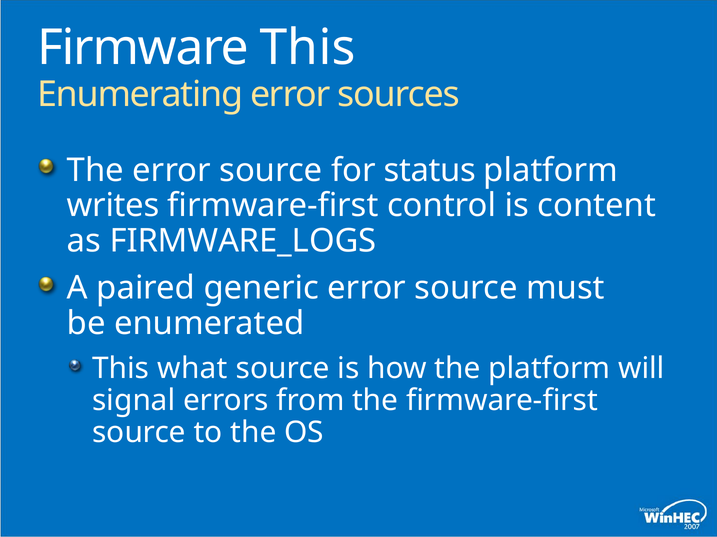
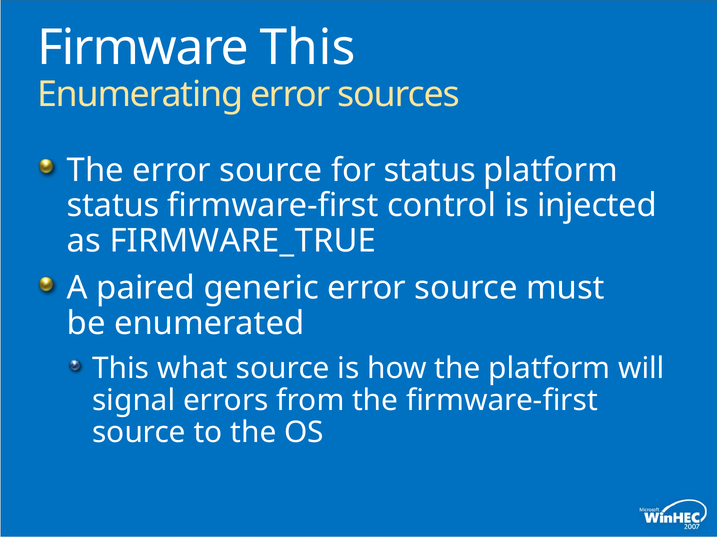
writes: writes -> status (113, 206)
content: content -> injected (597, 206)
FIRMWARE_LOGS: FIRMWARE_LOGS -> FIRMWARE_TRUE (243, 241)
